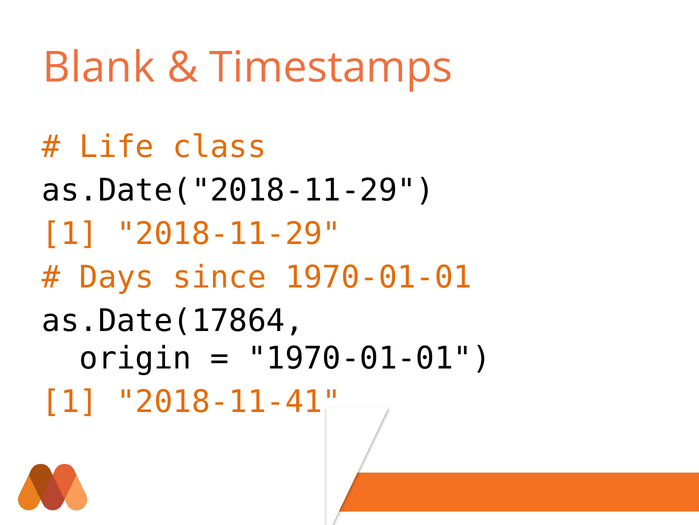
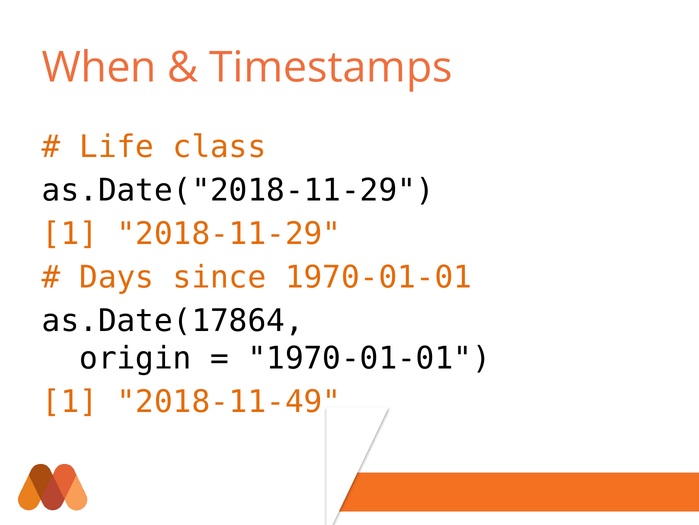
Blank: Blank -> When (99, 68)
2018-11-41: 2018-11-41 -> 2018-11-49 (229, 401)
